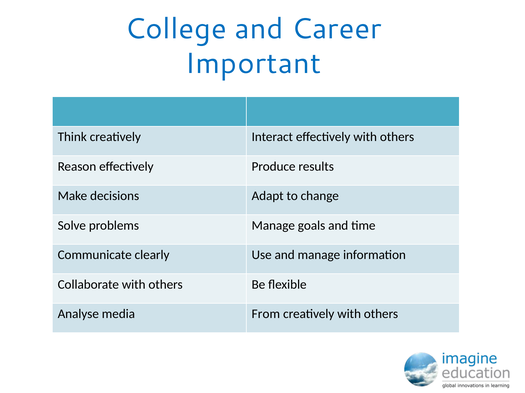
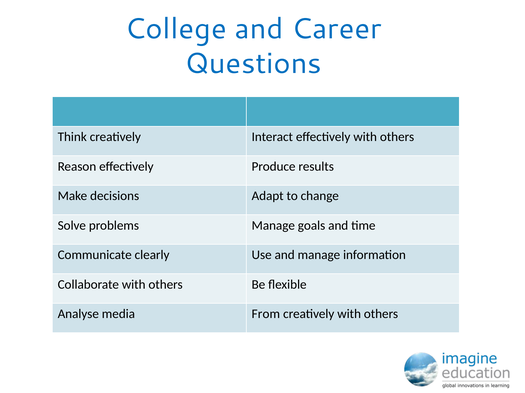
Important: Important -> Questions (253, 64)
